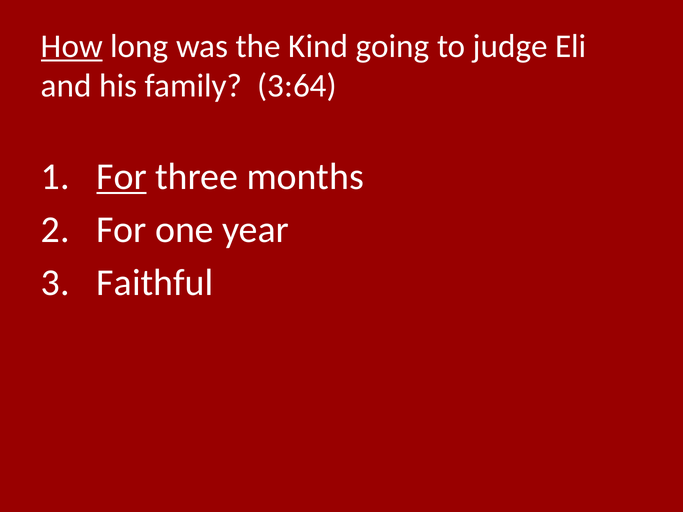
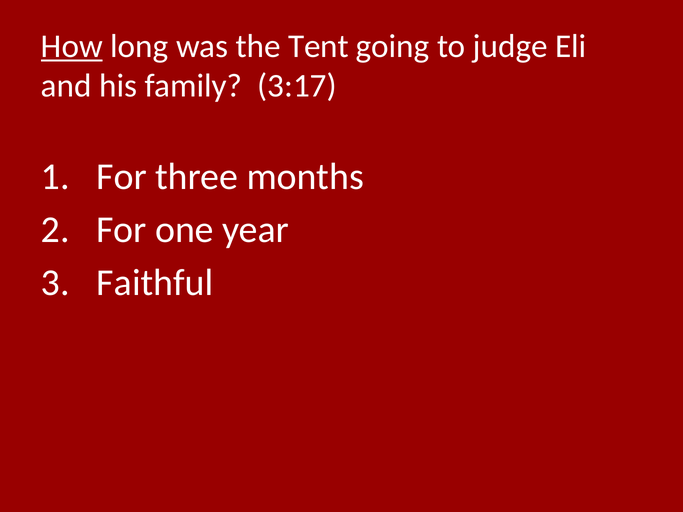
Kind: Kind -> Tent (319, 46)
3:64: 3:64 -> 3:17 (297, 86)
For underline: present -> none (122, 177)
